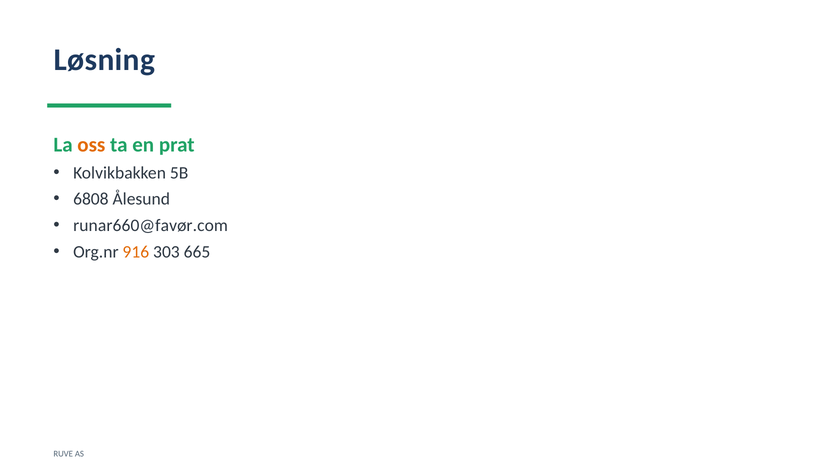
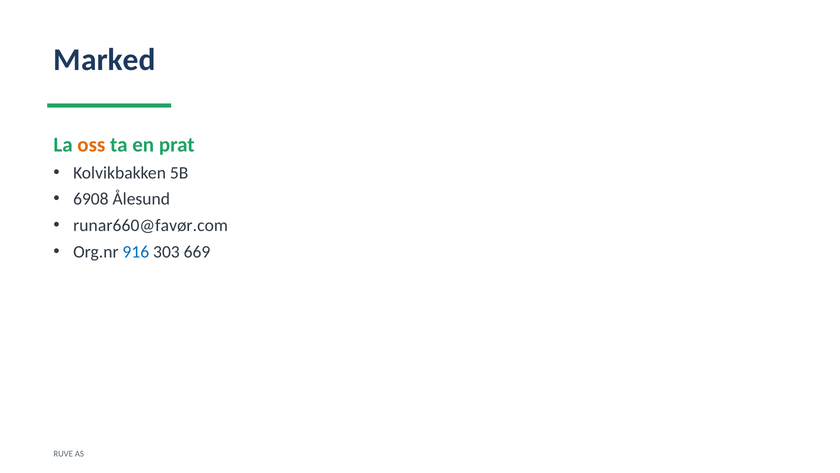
Løsning: Løsning -> Marked (105, 60)
6808: 6808 -> 6908 (91, 199)
916 colour: orange -> blue (136, 252)
665: 665 -> 669 (197, 252)
